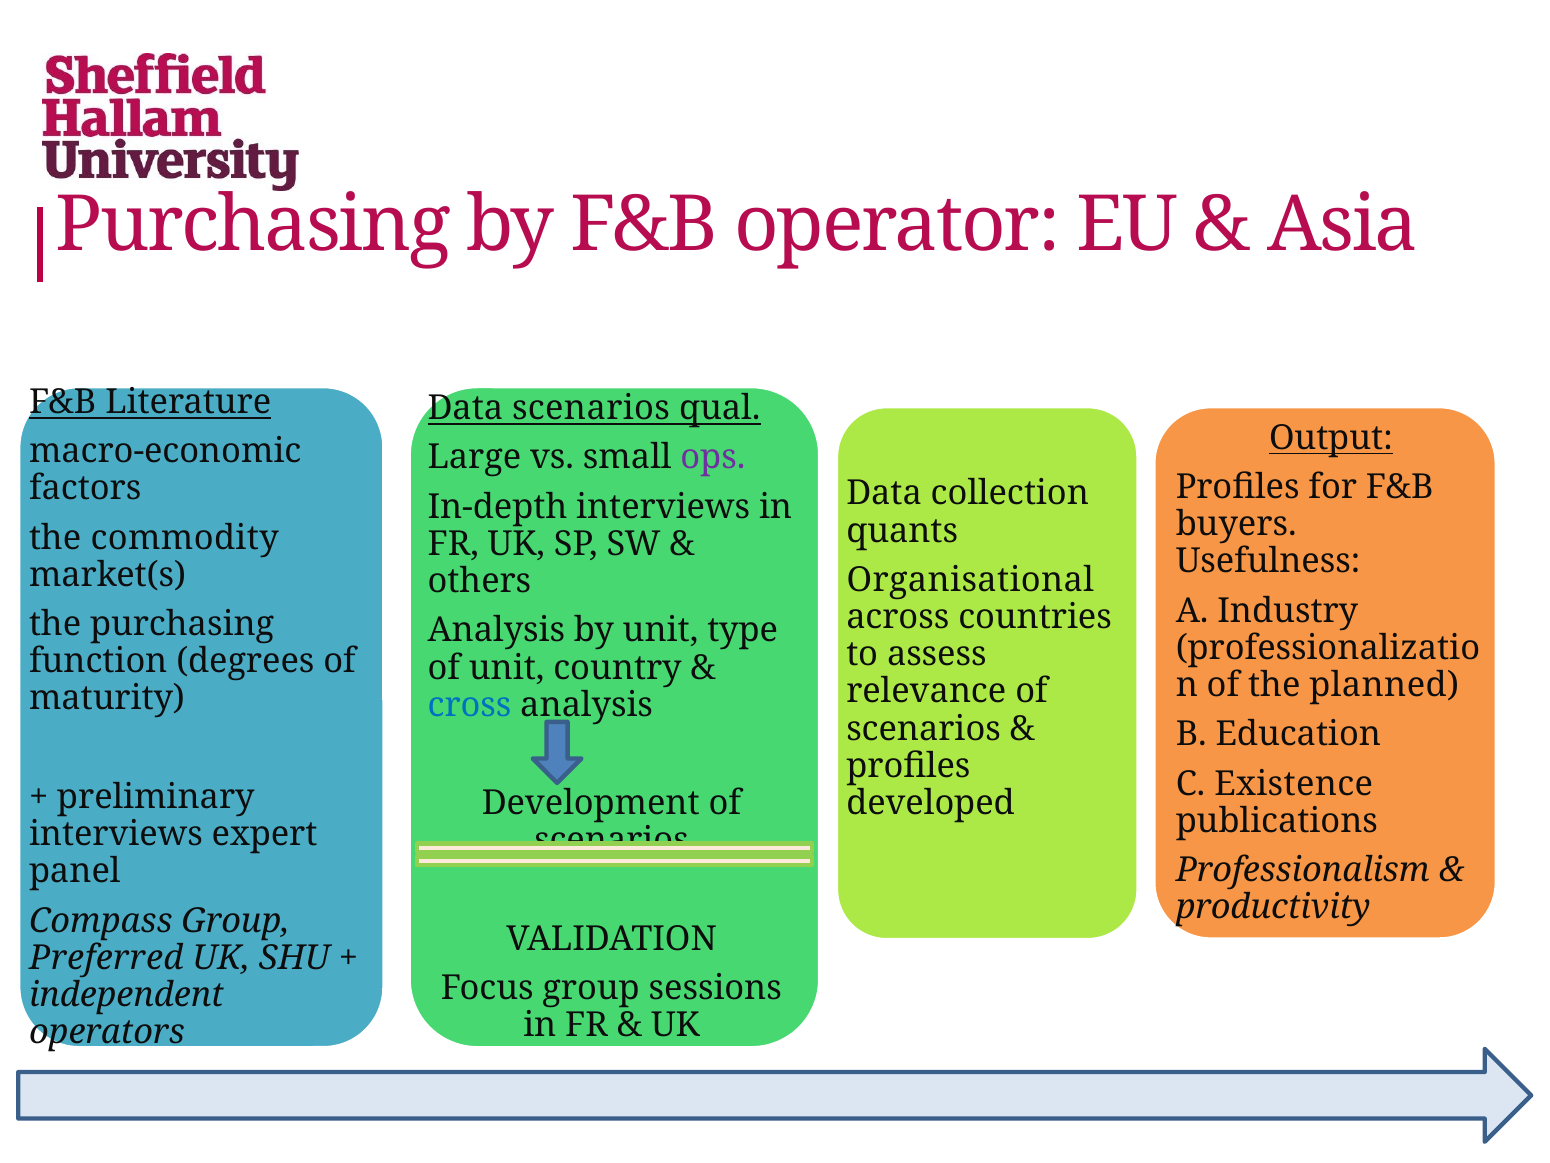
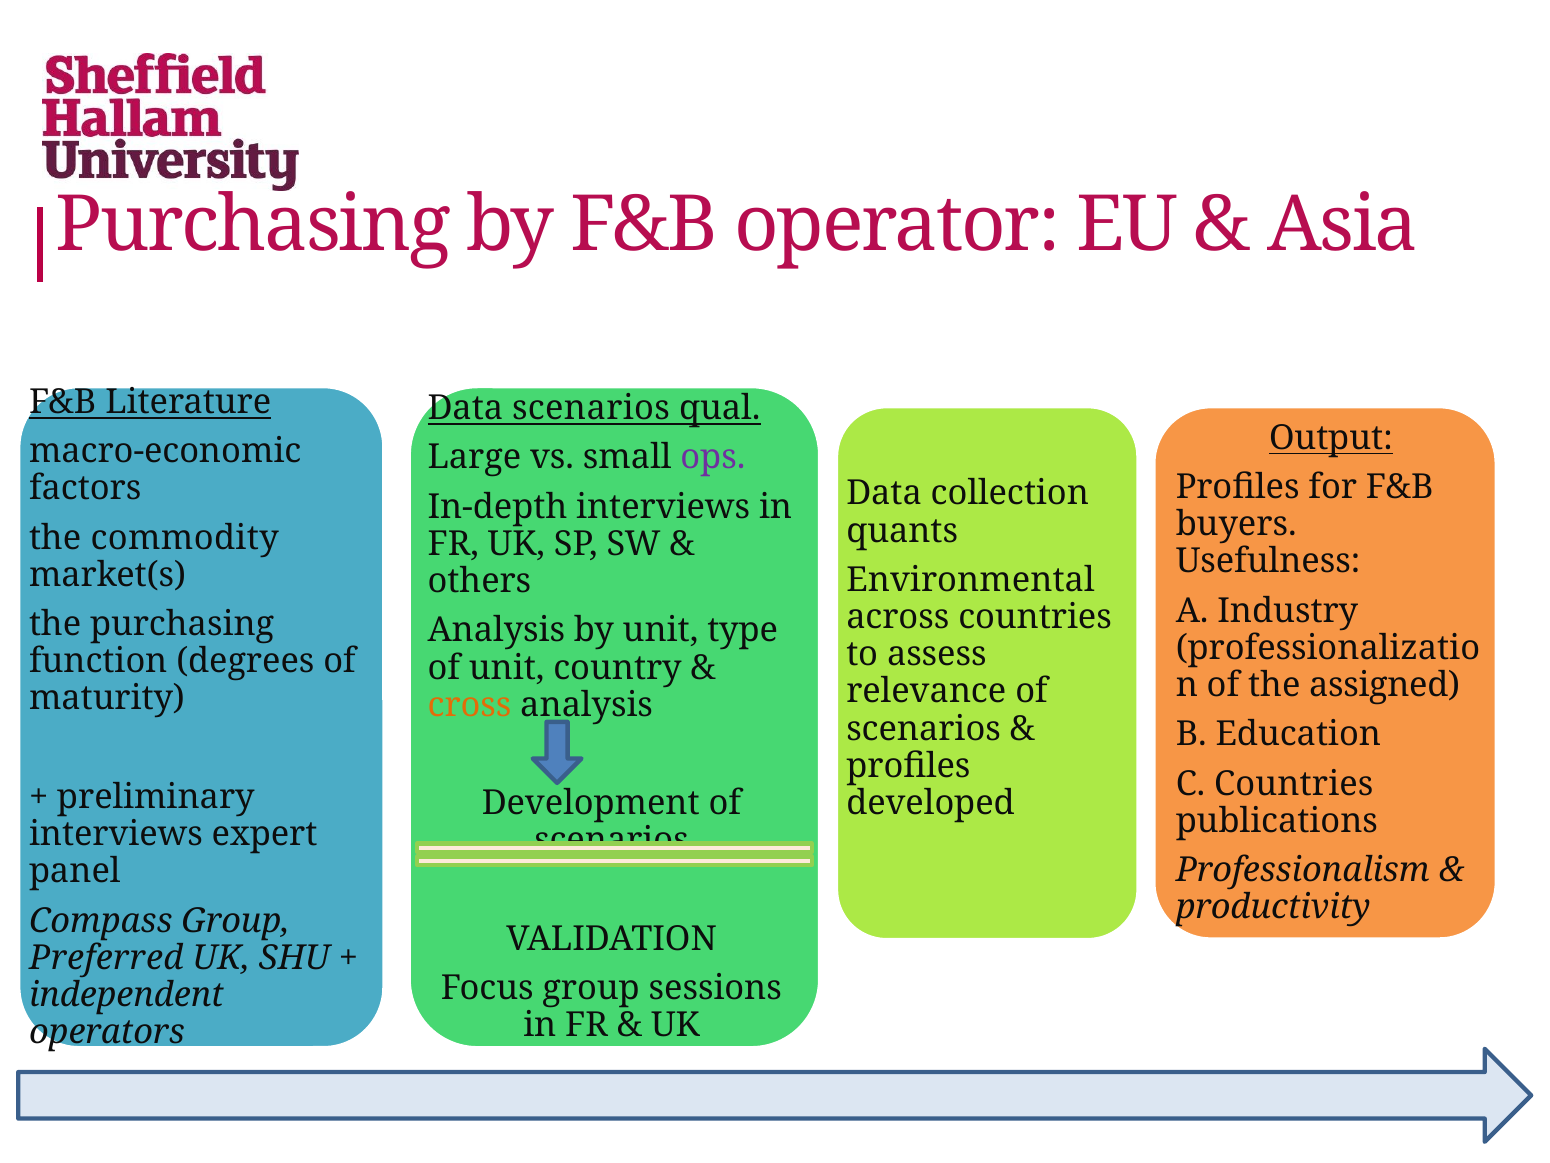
Organisational: Organisational -> Environmental (971, 580)
planned: planned -> assigned (1385, 685)
cross colour: blue -> orange (470, 705)
C Existence: Existence -> Countries (1294, 783)
